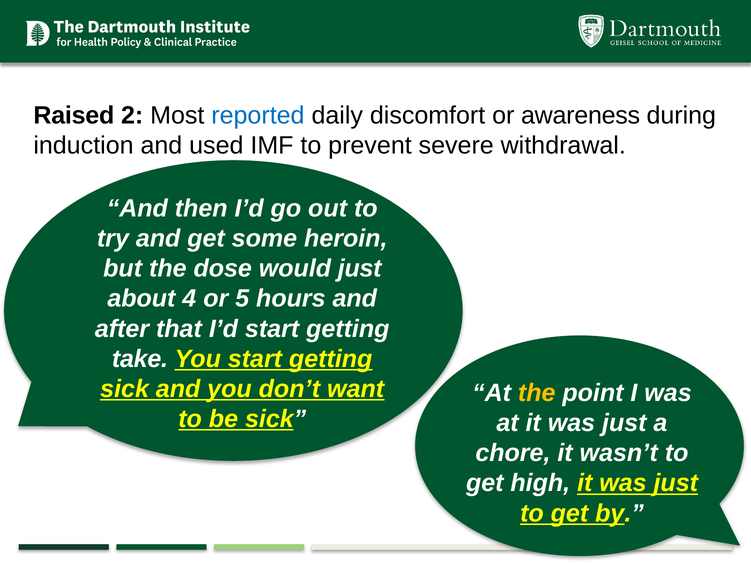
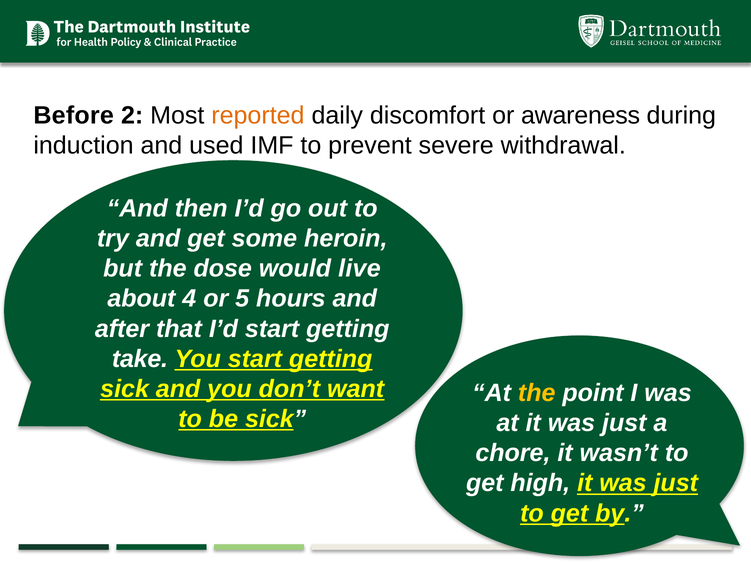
Raised: Raised -> Before (74, 116)
reported colour: blue -> orange (258, 116)
would just: just -> live (359, 269)
